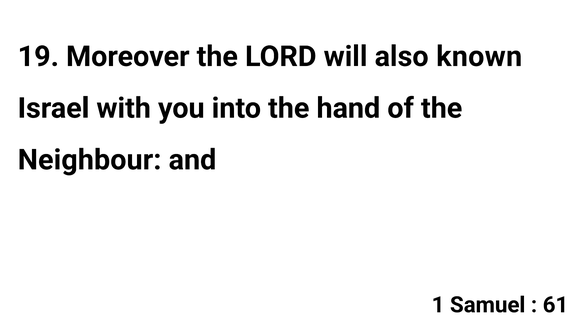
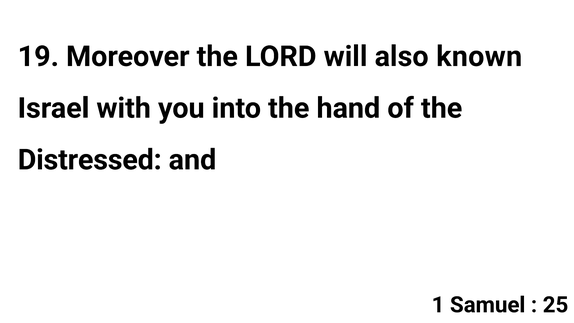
Neighbour: Neighbour -> Distressed (90, 160)
61: 61 -> 25 (555, 305)
